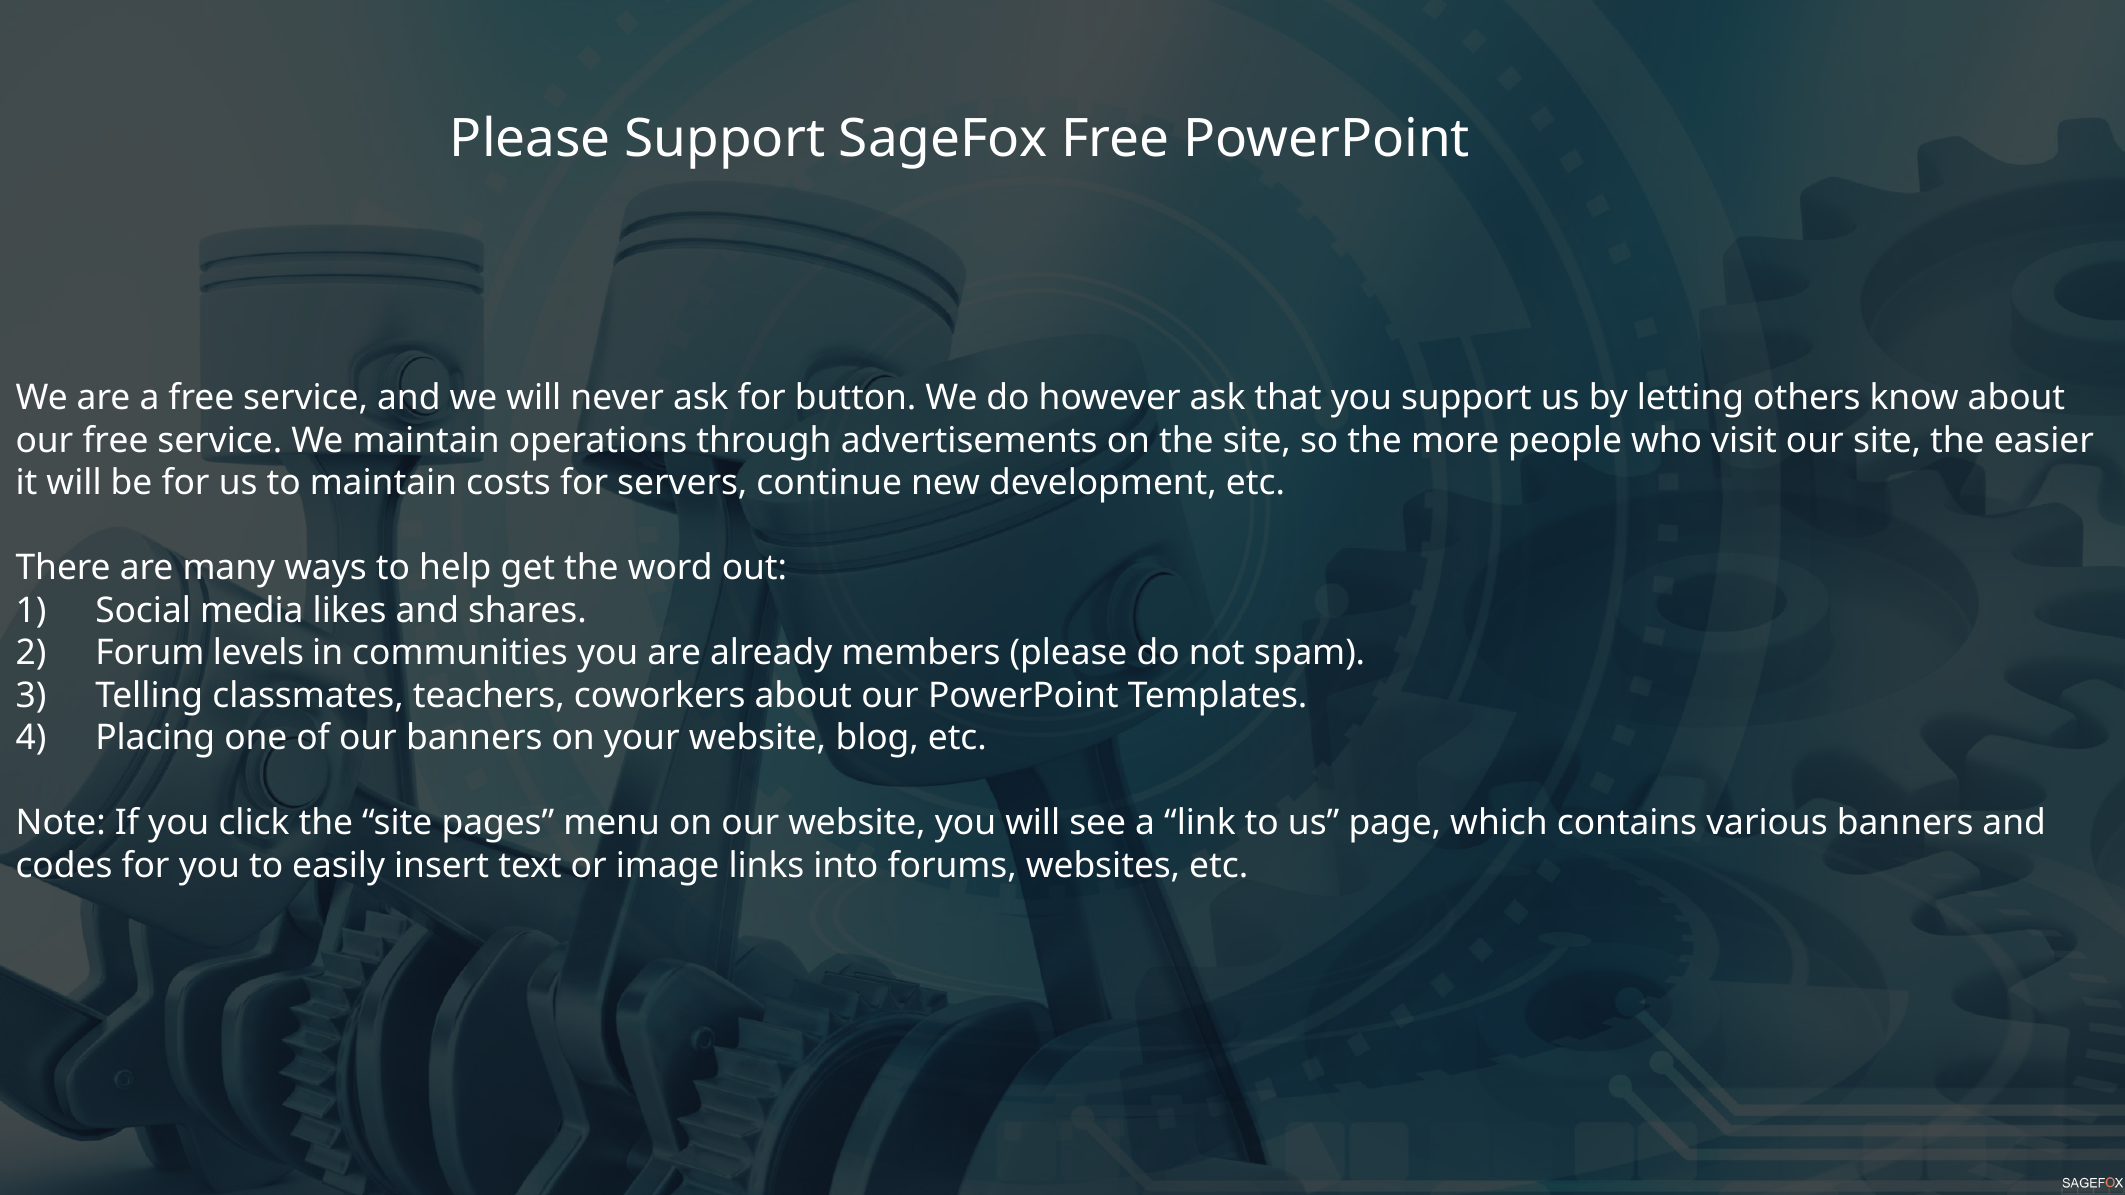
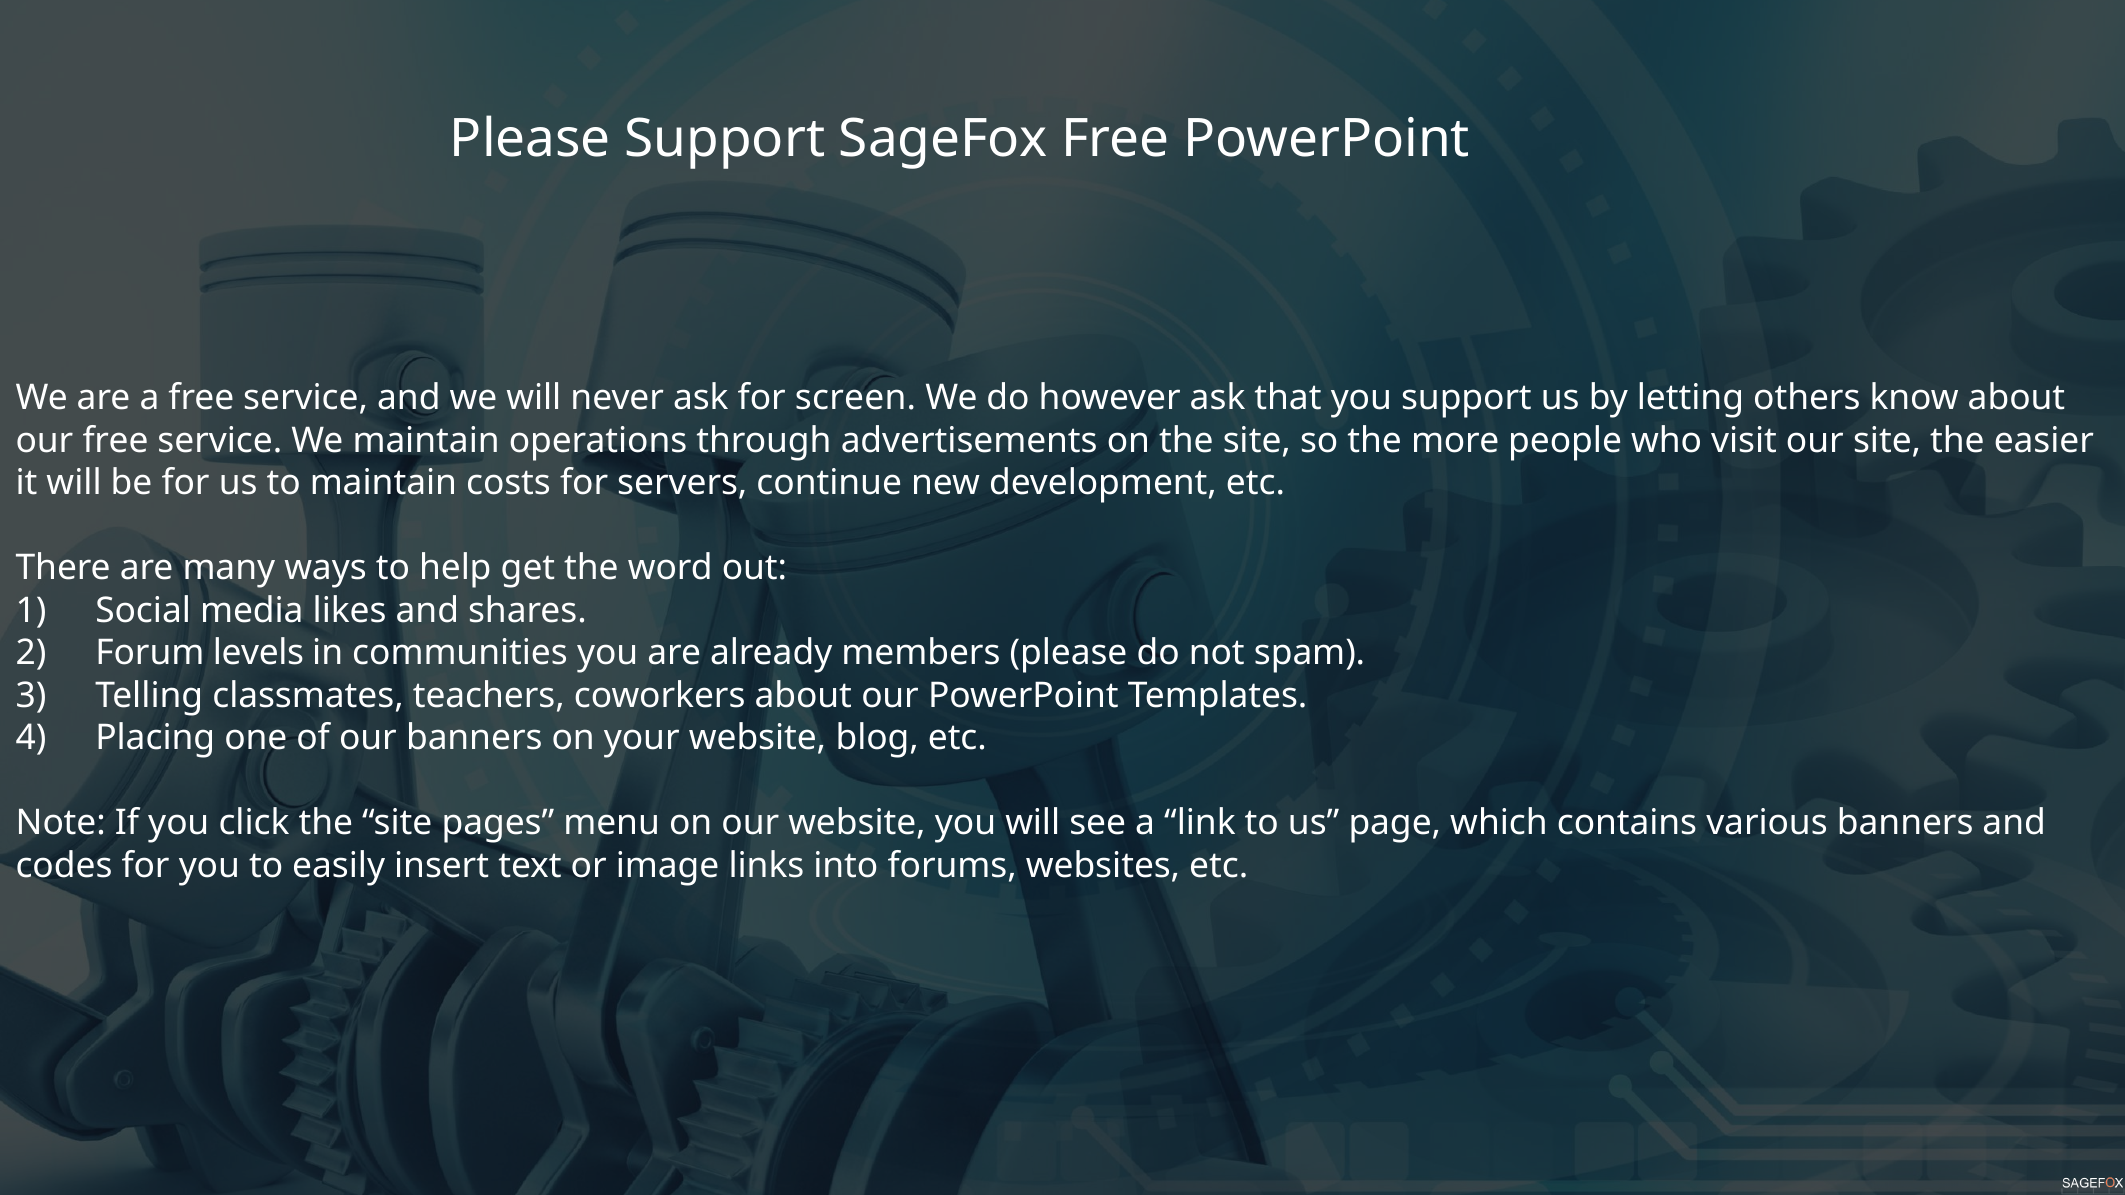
button: button -> screen (856, 398)
